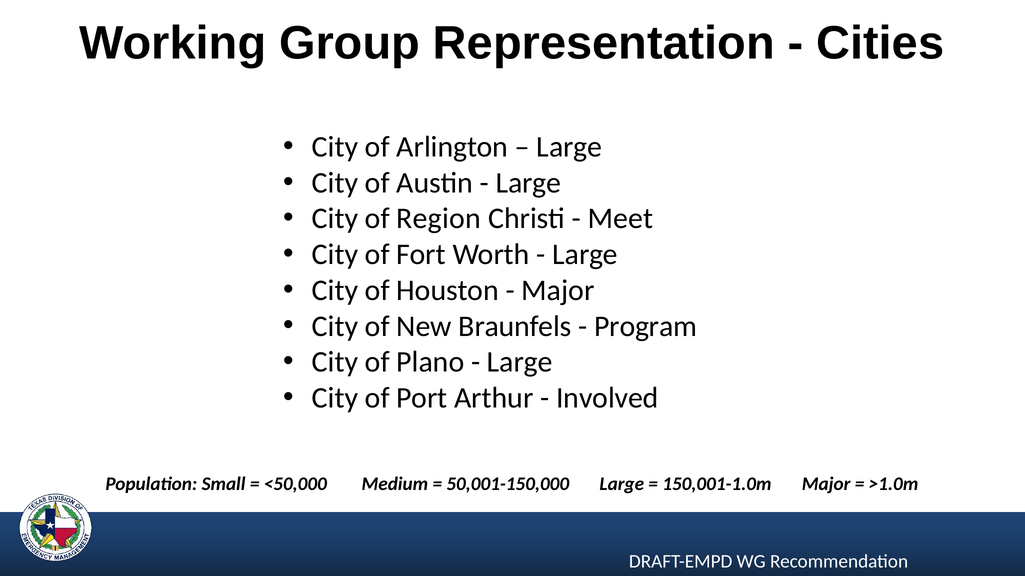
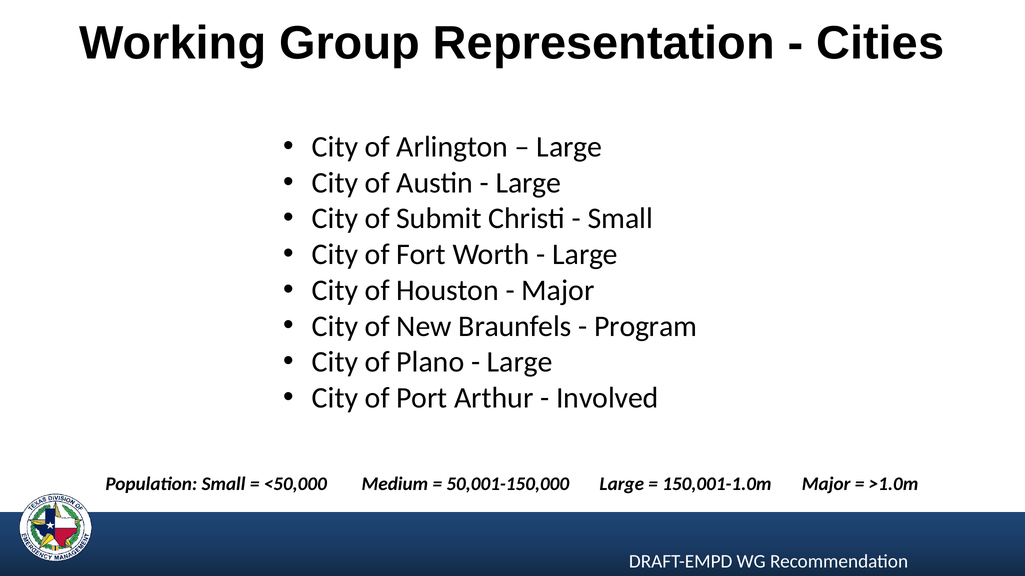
Region: Region -> Submit (439, 219)
Meet: Meet -> Small (620, 219)
